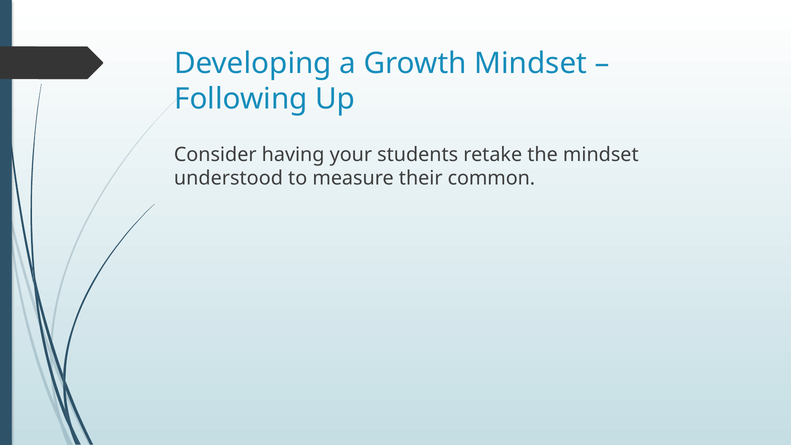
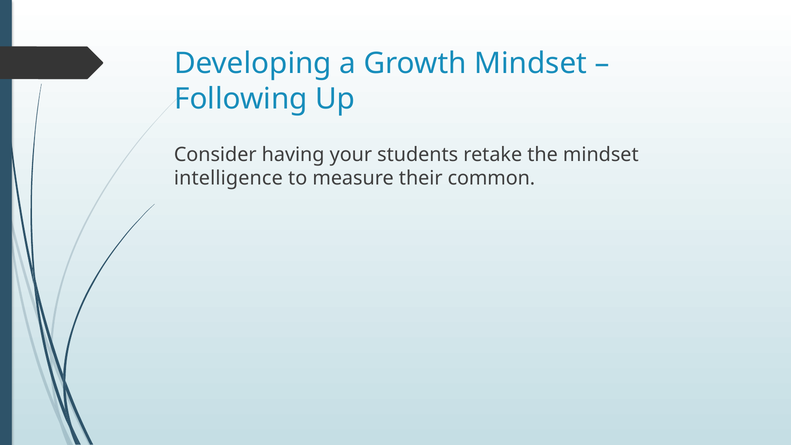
understood: understood -> intelligence (228, 178)
